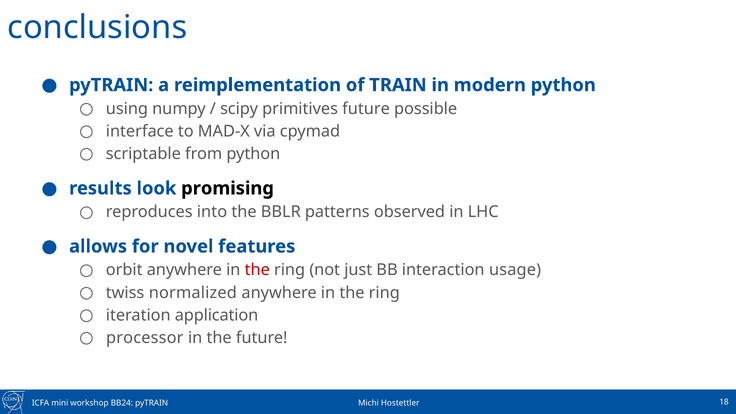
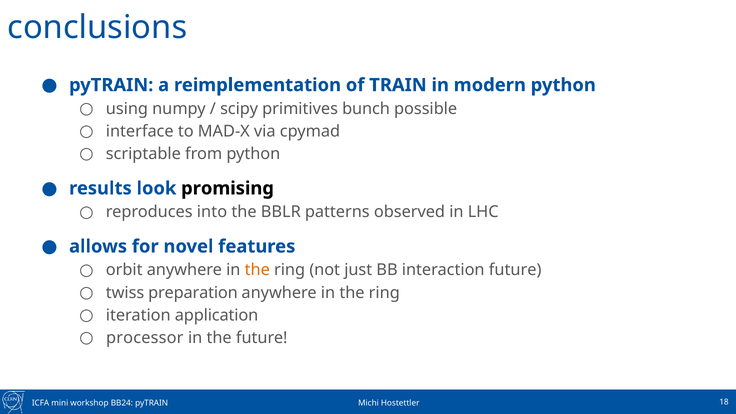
primitives future: future -> bunch (366, 109)
the colour: red -> orange (257, 270)
interaction usage: usage -> future (515, 270)
normalized: normalized -> preparation (193, 293)
